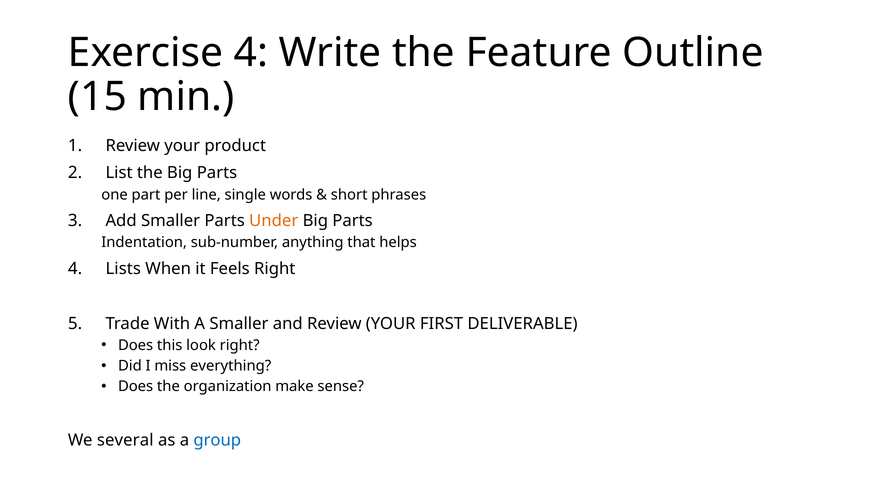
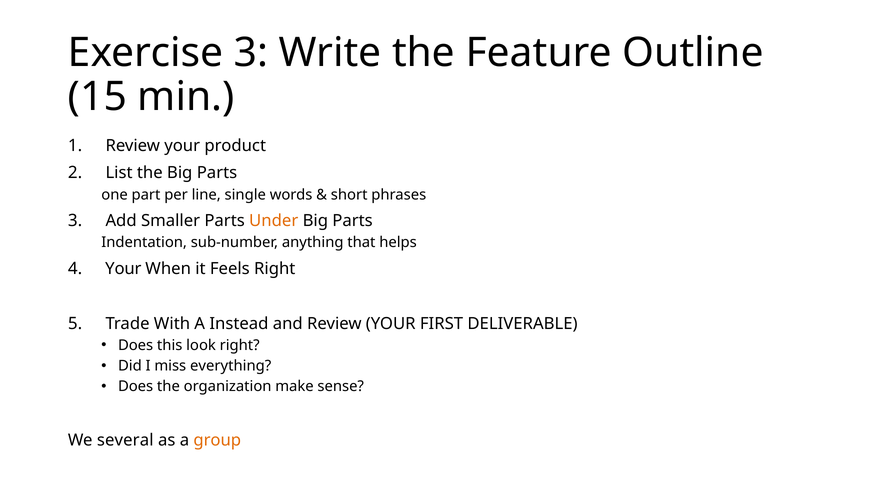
Exercise 4: 4 -> 3 (251, 53)
Lists: Lists -> Your (123, 269)
A Smaller: Smaller -> Instead (239, 324)
group colour: blue -> orange (217, 440)
